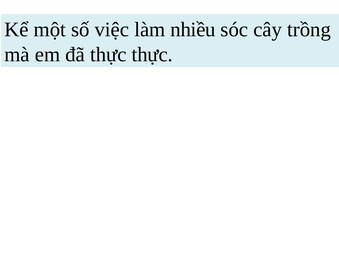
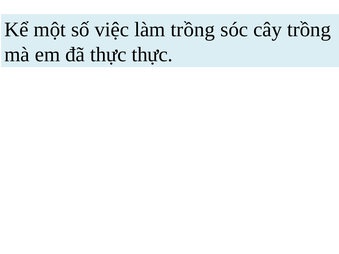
làm nhiều: nhiều -> trồng (193, 30)
